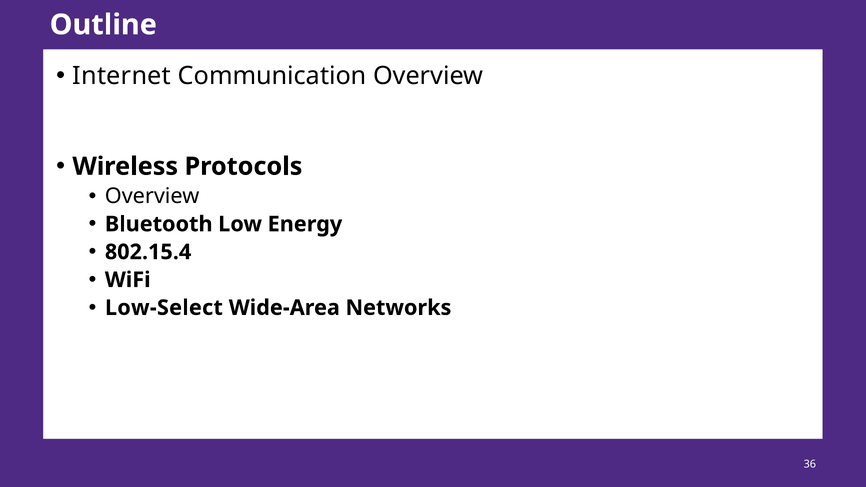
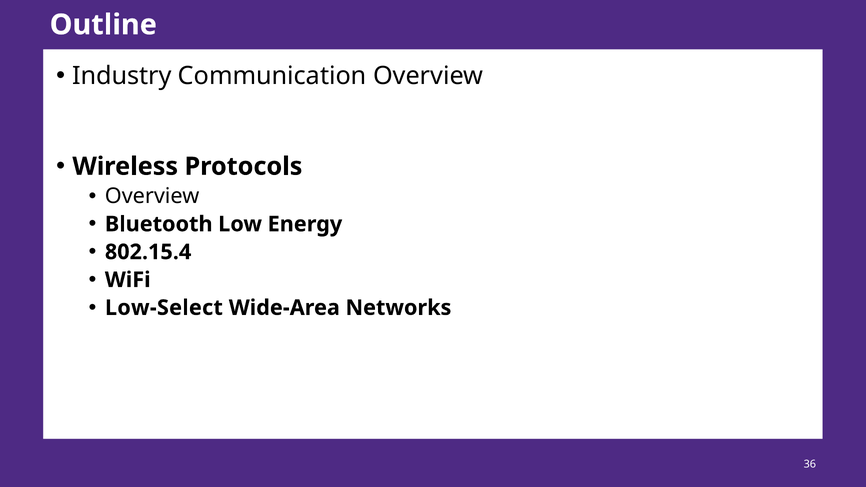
Internet: Internet -> Industry (122, 76)
